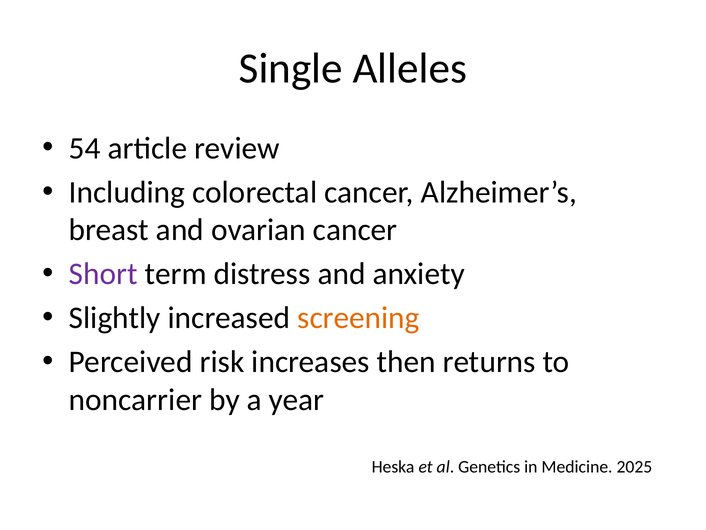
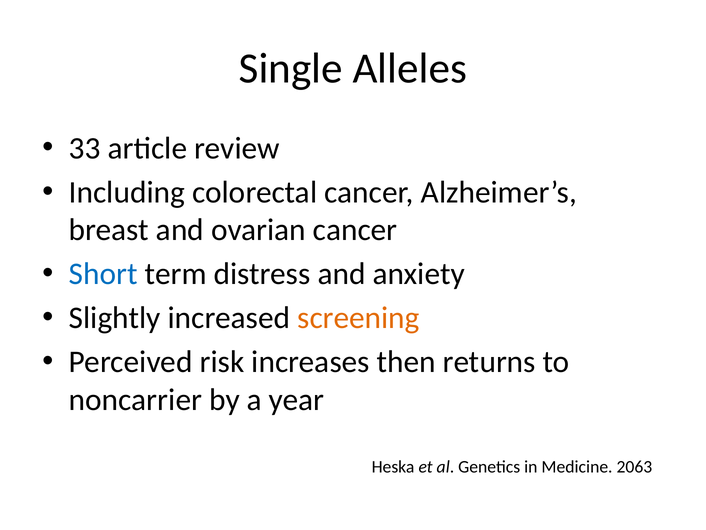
54: 54 -> 33 (85, 148)
Short colour: purple -> blue (103, 274)
2025: 2025 -> 2063 (634, 466)
